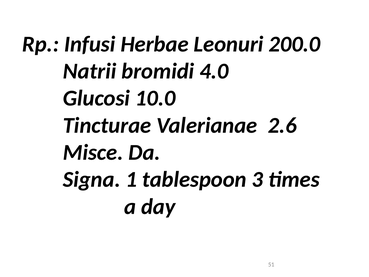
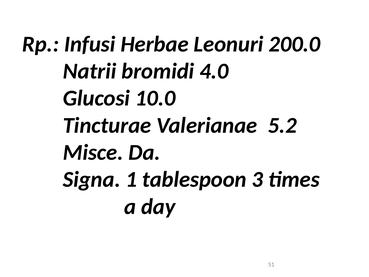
2.6: 2.6 -> 5.2 (282, 125)
